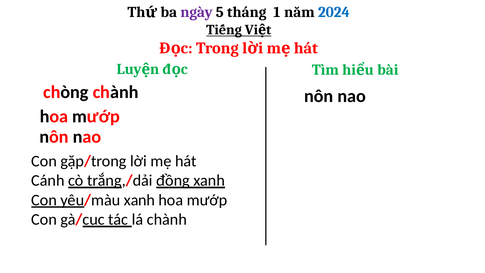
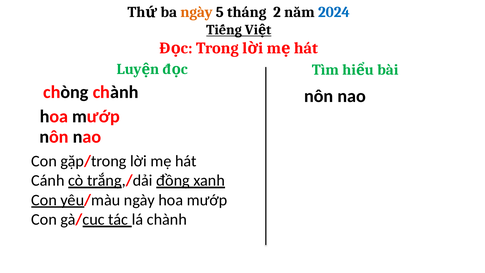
ngày colour: purple -> orange (197, 12)
1: 1 -> 2 (277, 12)
yêu/màu xanh: xanh -> ngày (139, 200)
